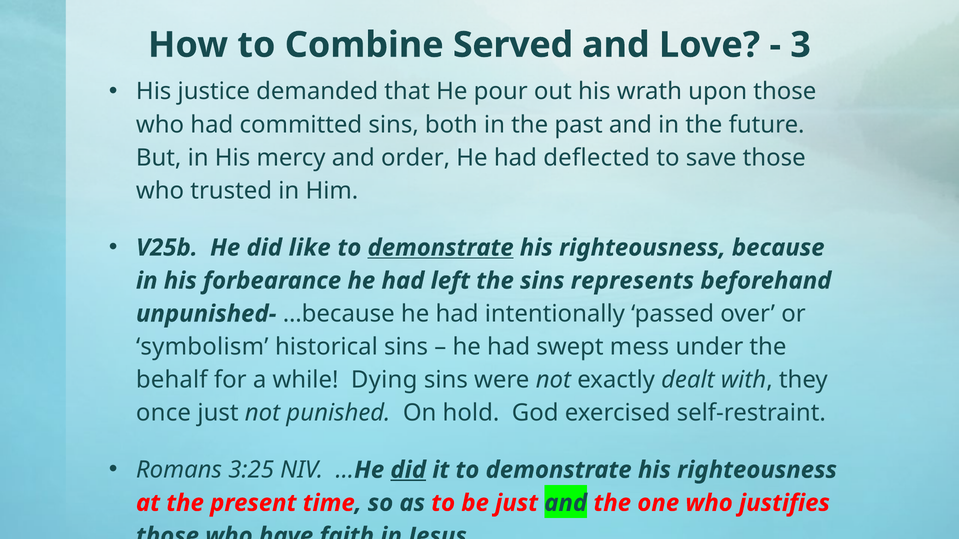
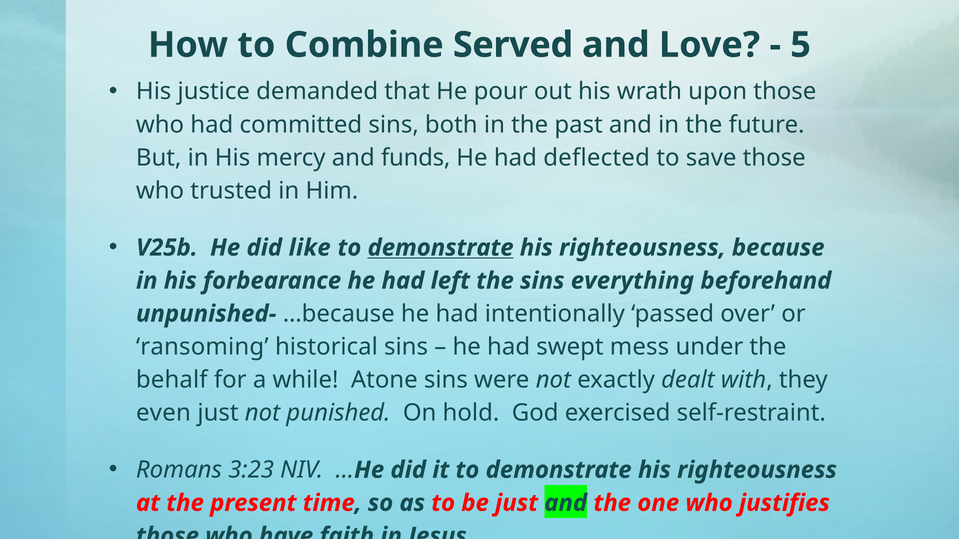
3: 3 -> 5 (801, 45)
order: order -> funds (416, 158)
represents: represents -> everything (632, 281)
symbolism: symbolism -> ransoming (202, 347)
Dying: Dying -> Atone (384, 380)
once: once -> even (163, 413)
3:25: 3:25 -> 3:23 (251, 470)
did underline: present -> none (408, 470)
